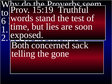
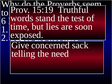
Both: Both -> Give (20, 45)
gone: gone -> need (60, 54)
